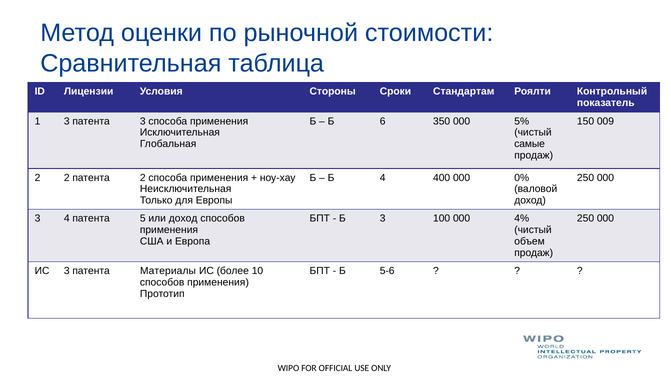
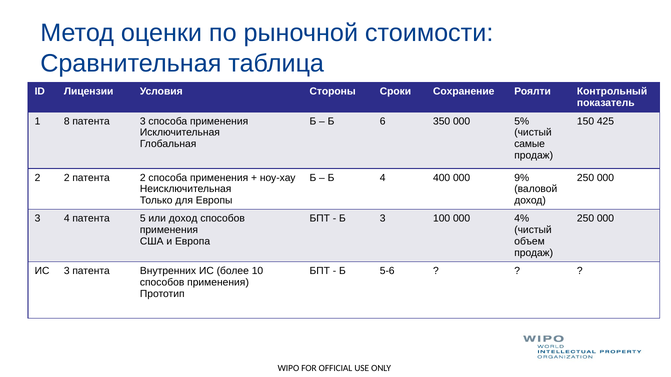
Стандартам: Стандартам -> Сохранение (464, 92)
1 3: 3 -> 8 (67, 121)
009: 009 -> 425 (605, 121)
0%: 0% -> 9% (522, 178)
Материалы: Материалы -> Внутренних (168, 271)
